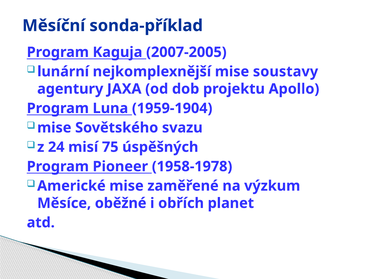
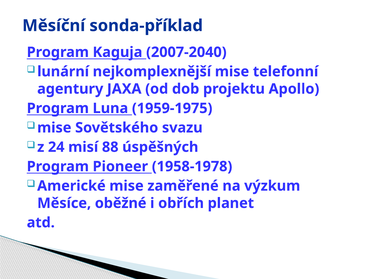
2007-2005: 2007-2005 -> 2007-2040 (186, 52)
soustavy: soustavy -> telefonní (286, 72)
1959-1904: 1959-1904 -> 1959-1975 (172, 108)
75: 75 -> 88 (110, 147)
